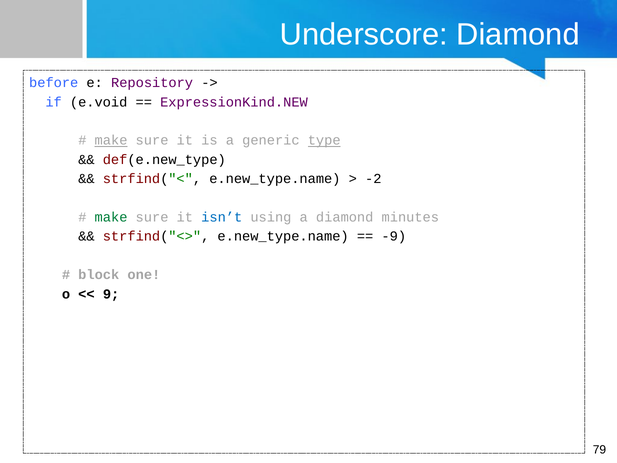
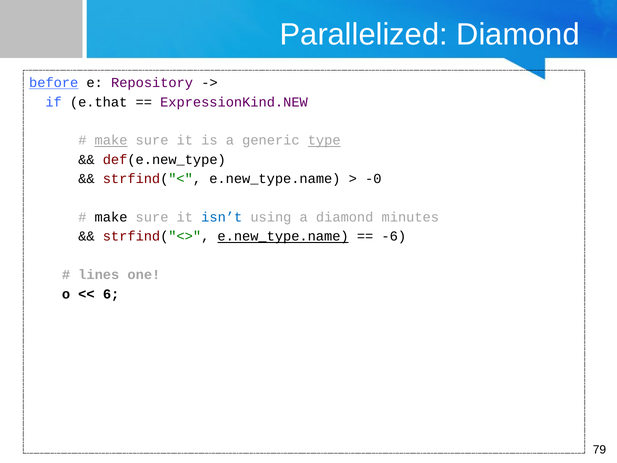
Underscore: Underscore -> Parallelized (364, 35)
before underline: none -> present (54, 83)
e.void: e.void -> e.that (99, 102)
-2: -2 -> -0 (373, 179)
make colour: green -> black (111, 217)
e.new_type.name underline: none -> present (283, 236)
-9: -9 -> -6 (394, 236)
block: block -> lines (99, 275)
9: 9 -> 6 (111, 294)
